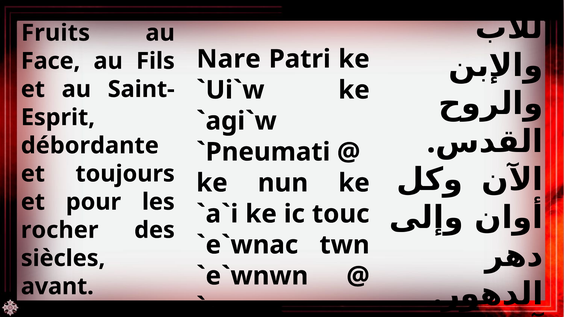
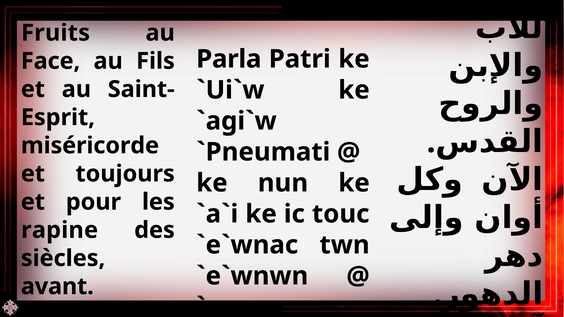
Nare: Nare -> Parla (229, 59)
débordante: débordante -> miséricorde (90, 146)
rocher: rocher -> rapine (60, 230)
